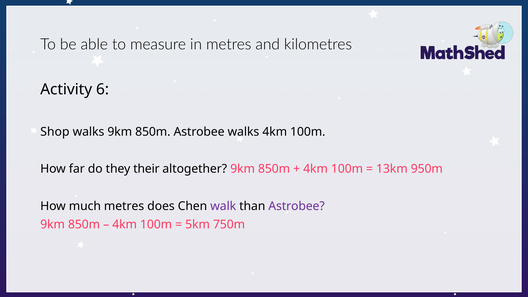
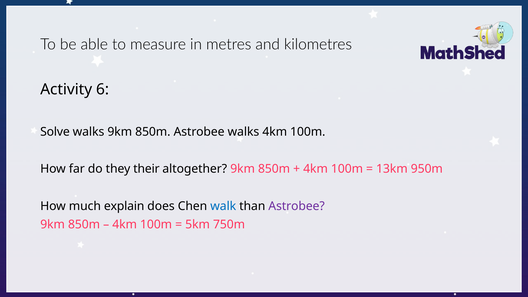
Shop: Shop -> Solve (55, 132)
much metres: metres -> explain (124, 206)
walk colour: purple -> blue (223, 206)
